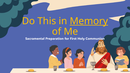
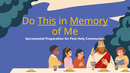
This underline: none -> present (47, 21)
